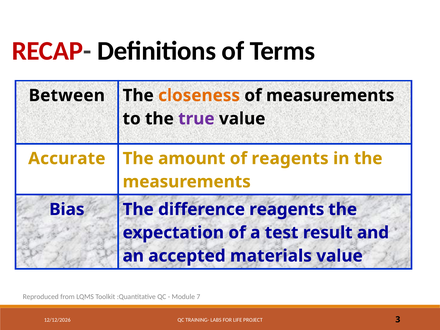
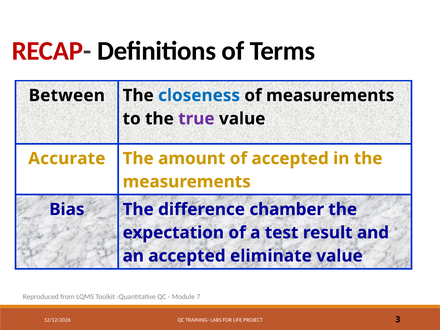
closeness colour: orange -> blue (199, 95)
of reagents: reagents -> accepted (290, 159)
difference reagents: reagents -> chamber (287, 209)
materials: materials -> eliminate (271, 256)
